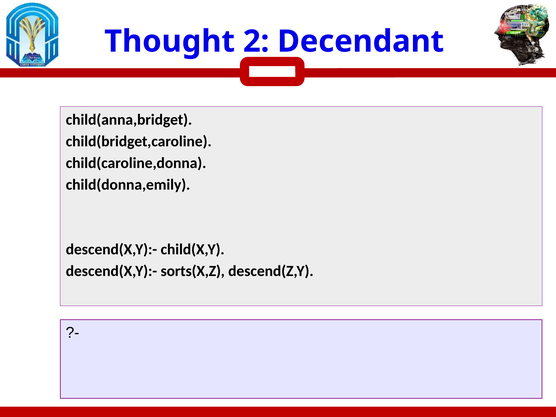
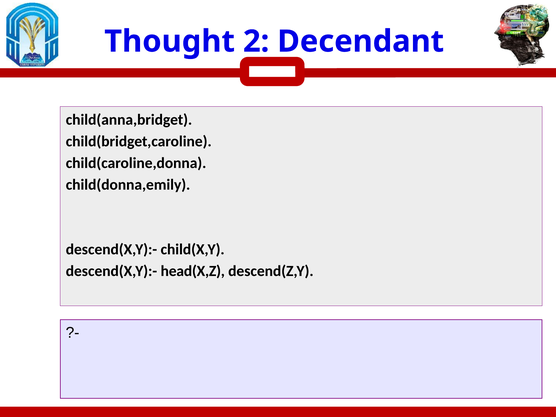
sorts(X,Z: sorts(X,Z -> head(X,Z (193, 271)
